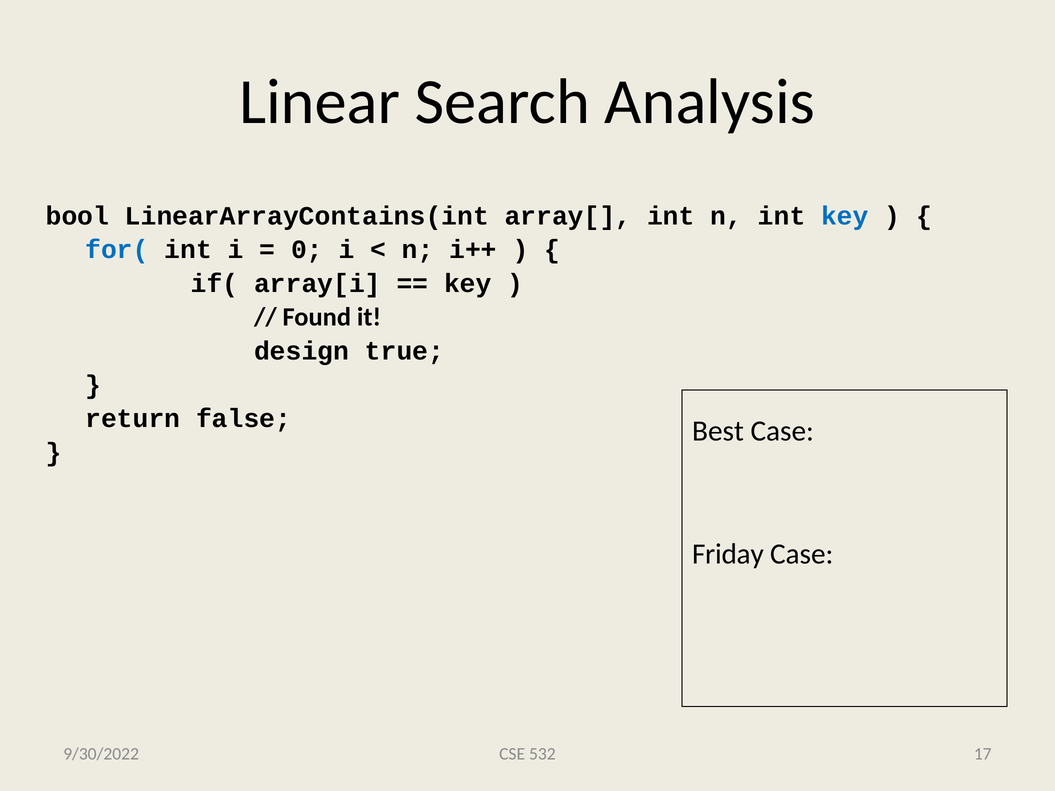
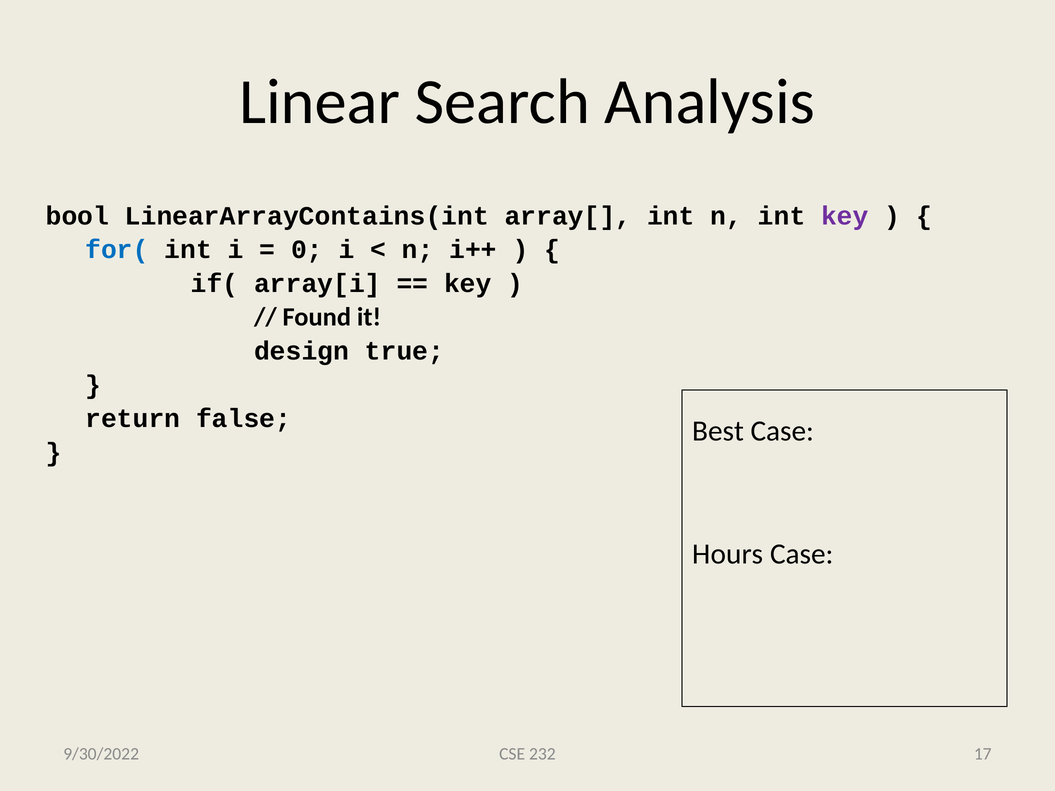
key colour: blue -> purple (845, 216)
Friday: Friday -> Hours (728, 554)
532: 532 -> 232 (542, 754)
